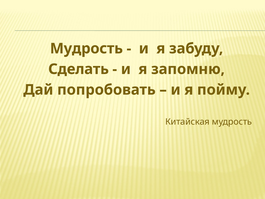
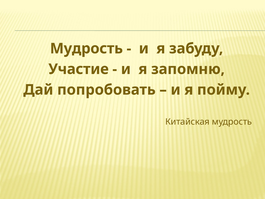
Сделать: Сделать -> Участие (79, 69)
